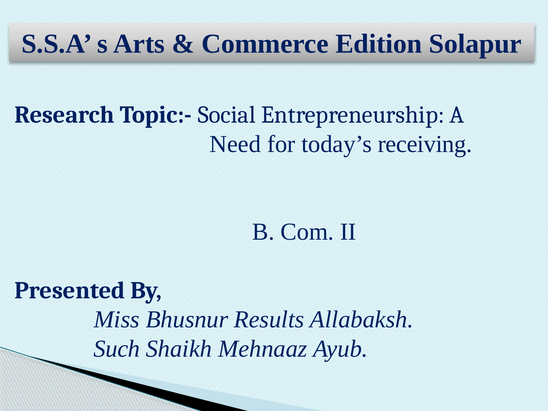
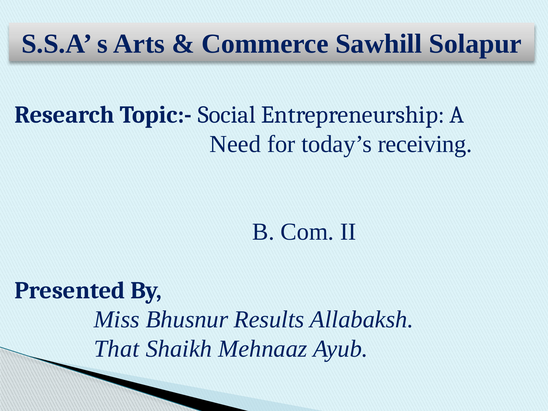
Edition: Edition -> Sawhill (379, 44)
Such: Such -> That (117, 349)
